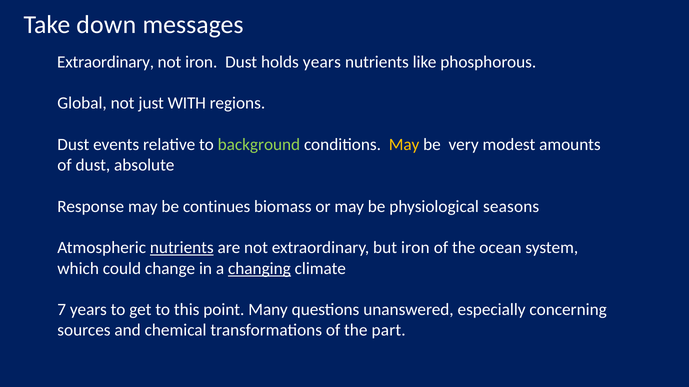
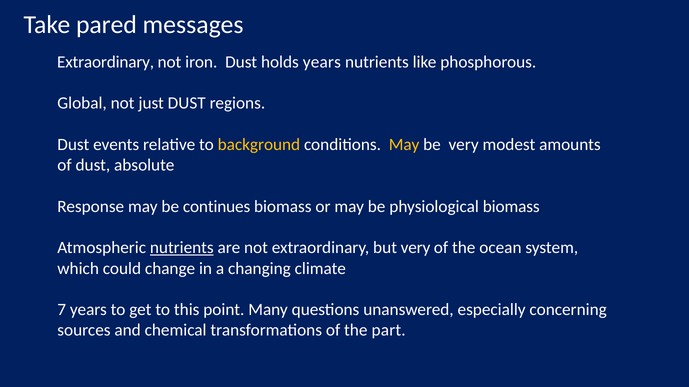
down: down -> pared (106, 25)
just WITH: WITH -> DUST (187, 103)
background colour: light green -> yellow (259, 145)
physiological seasons: seasons -> biomass (511, 207)
but iron: iron -> very (415, 248)
changing underline: present -> none (259, 269)
